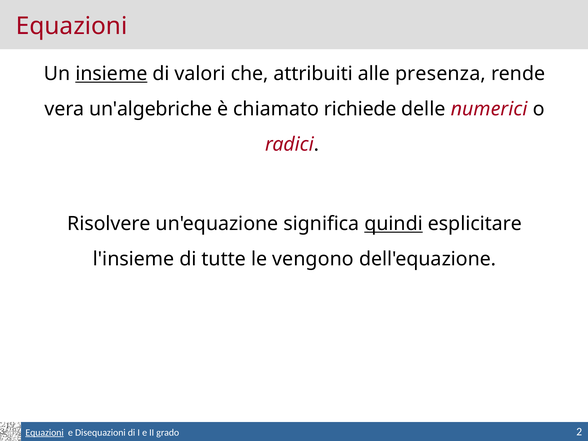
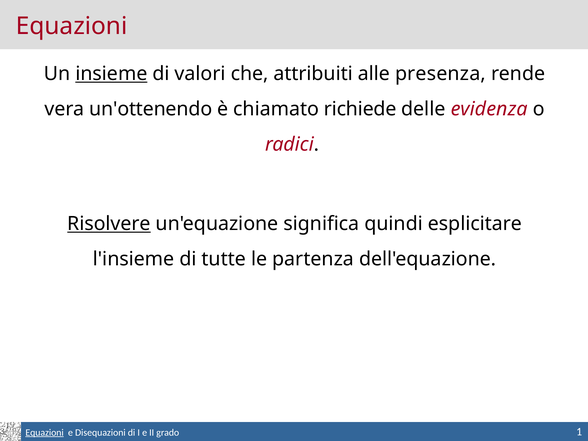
un'algebriche: un'algebriche -> un'ottenendo (151, 109)
numerici: numerici -> evidenza (489, 109)
Risolvere underline: none -> present (109, 224)
quindi underline: present -> none (394, 224)
vengono: vengono -> partenza (313, 259)
2: 2 -> 1 (579, 432)
